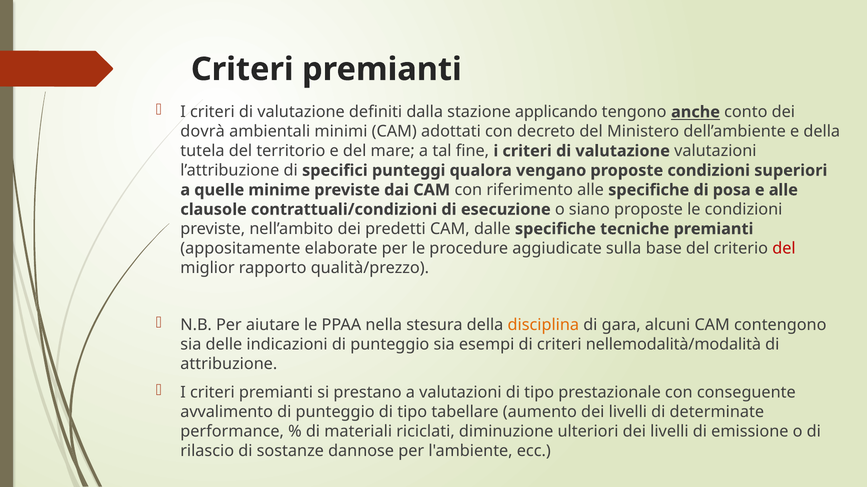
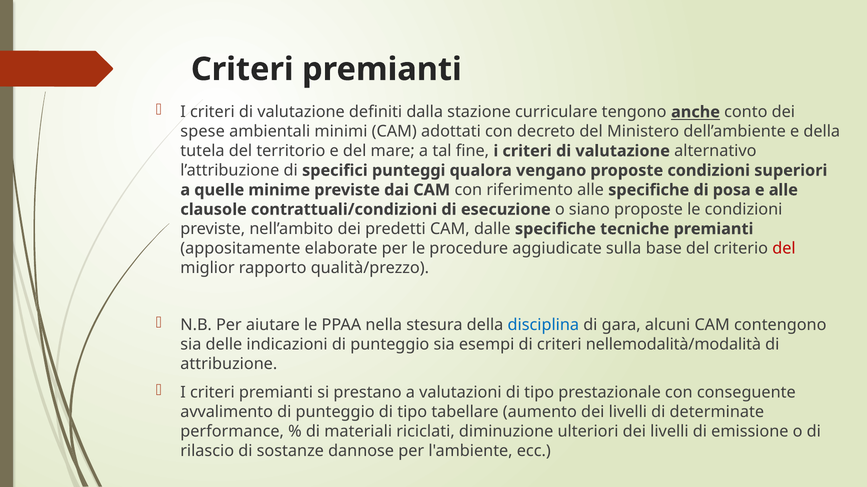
applicando: applicando -> curriculare (556, 112)
dovrà: dovrà -> spese (203, 132)
valutazione valutazioni: valutazioni -> alternativo (715, 151)
disciplina colour: orange -> blue (543, 325)
